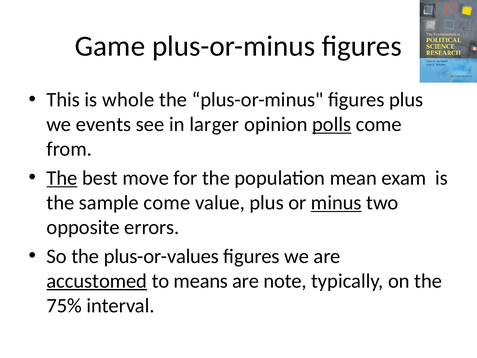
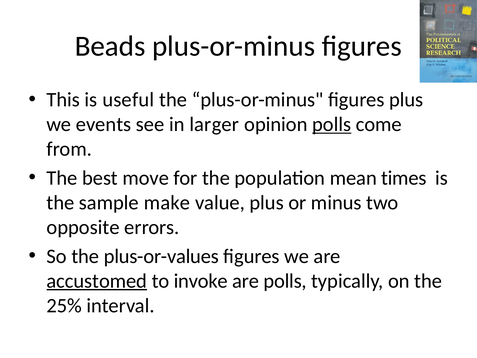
Game: Game -> Beads (110, 46)
whole: whole -> useful (128, 100)
The underline: present -> none (62, 178)
exam: exam -> times (404, 178)
sample come: come -> make (167, 202)
minus underline: present -> none (336, 202)
means: means -> invoke (201, 281)
are note: note -> polls (285, 281)
75%: 75% -> 25% (64, 305)
